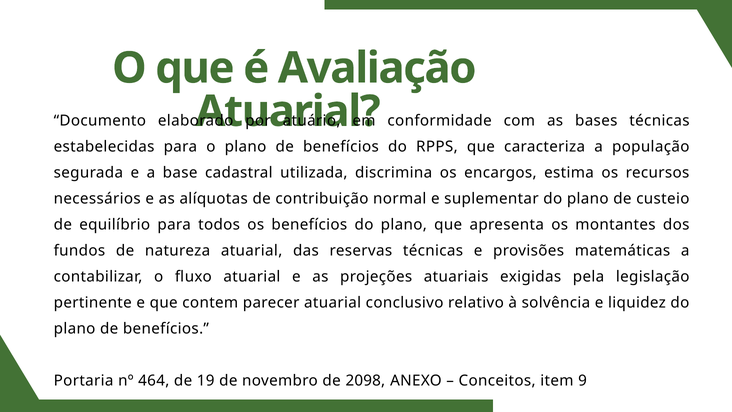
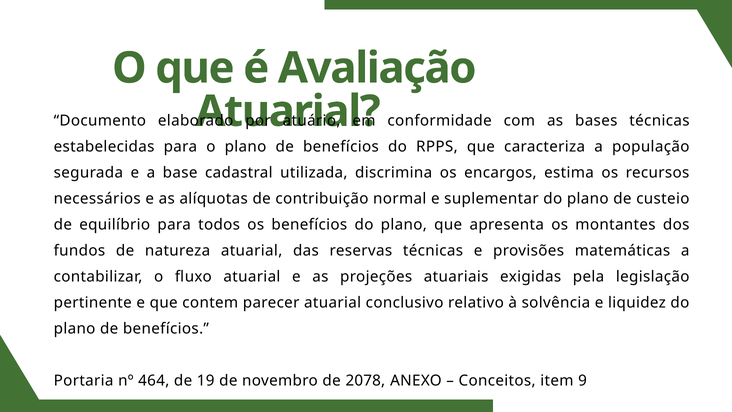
2098: 2098 -> 2078 (365, 381)
